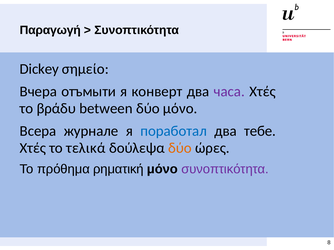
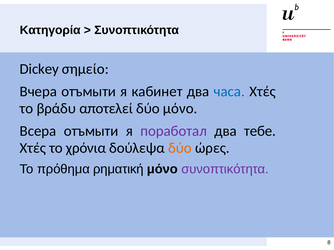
Παραγωγή: Παραγωγή -> Κατηγορία (50, 30)
конверт: конверт -> кабинет (157, 92)
часа colour: purple -> blue (229, 92)
between: between -> αποτελεί (106, 109)
Всера журнале: журнале -> отъмыти (91, 131)
поработал colour: blue -> purple (174, 131)
τελικά: τελικά -> χρόνια (86, 148)
